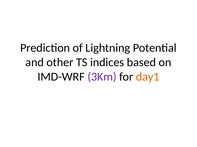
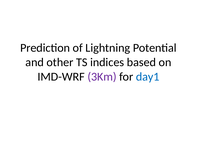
day1 colour: orange -> blue (148, 77)
